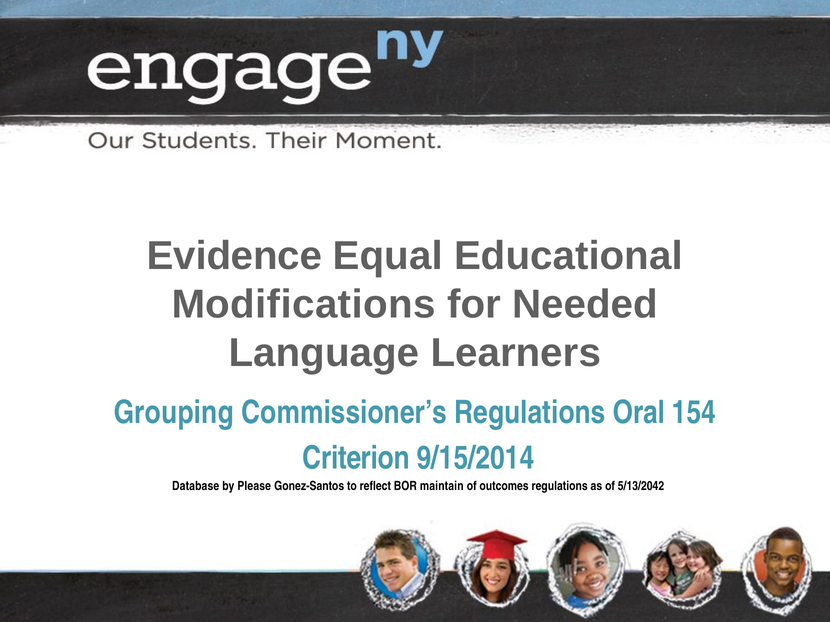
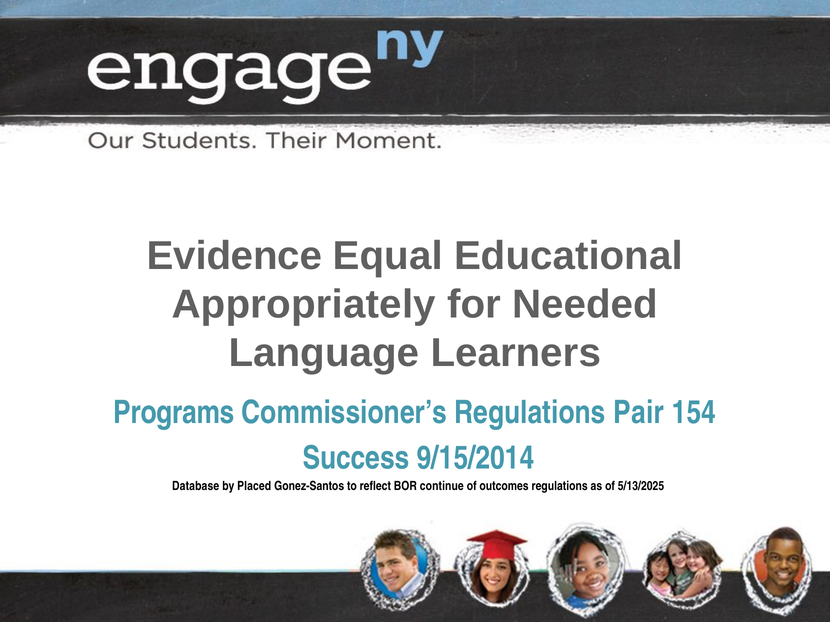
Modifications: Modifications -> Appropriately (304, 305)
Grouping: Grouping -> Programs (174, 413)
Oral: Oral -> Pair (639, 413)
Criterion: Criterion -> Success (356, 458)
Please: Please -> Placed (254, 486)
maintain: maintain -> continue (442, 486)
5/13/2042: 5/13/2042 -> 5/13/2025 (641, 486)
